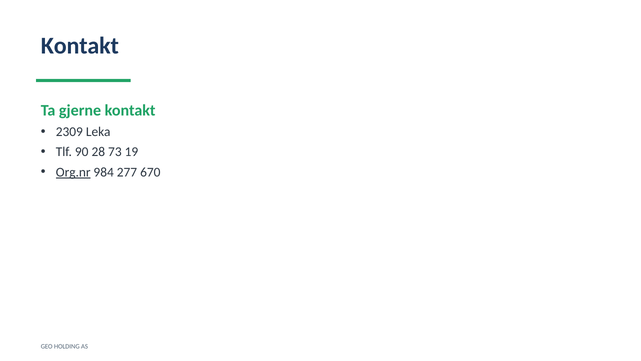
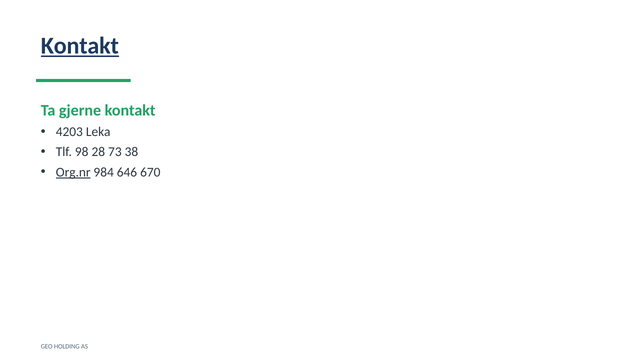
Kontakt underline: none -> present (80, 46)
2309: 2309 -> 4203 (69, 132)
90: 90 -> 98 (82, 152)
19: 19 -> 38 (131, 152)
277: 277 -> 646 (127, 172)
